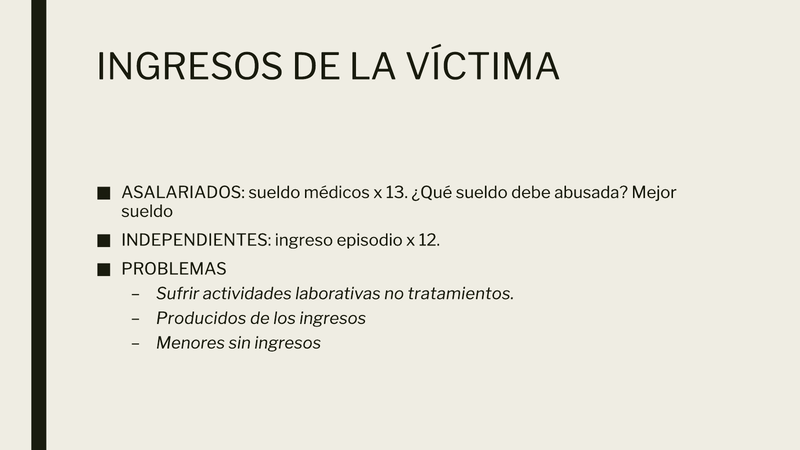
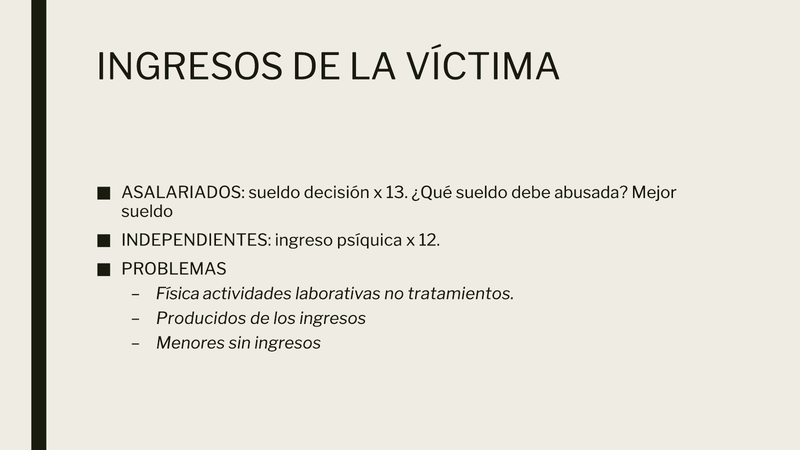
médicos: médicos -> decisión (337, 193)
episodio: episodio -> psíquica (370, 240)
Sufrir: Sufrir -> Física (178, 294)
